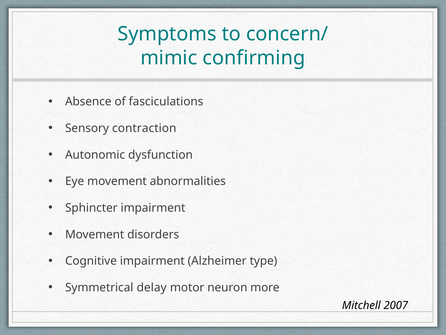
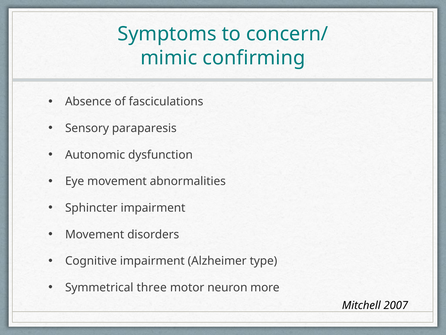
contraction: contraction -> paraparesis (144, 128)
delay: delay -> three (152, 287)
